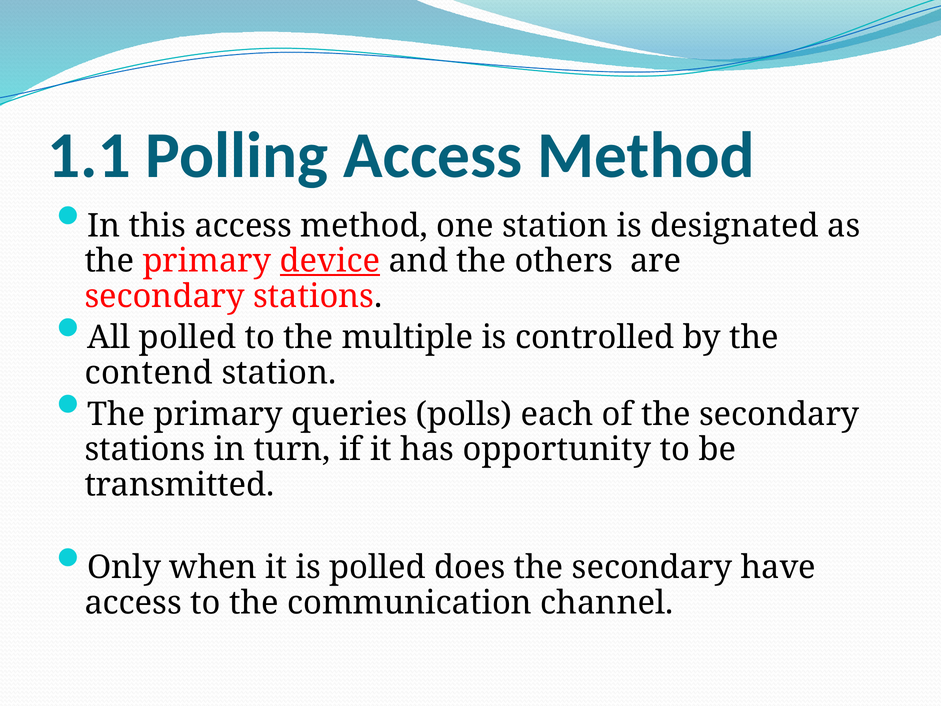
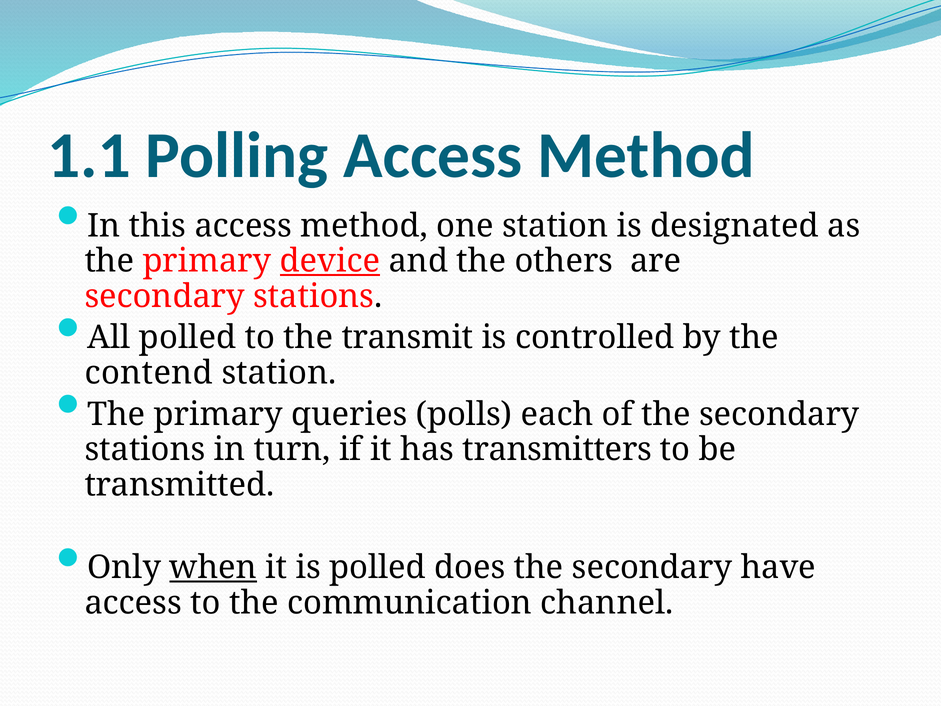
multiple: multiple -> transmit (407, 338)
opportunity: opportunity -> transmitters (557, 449)
when underline: none -> present (213, 567)
